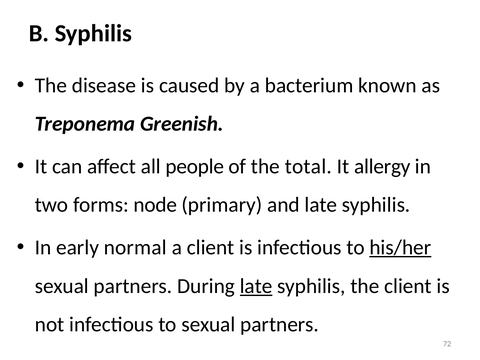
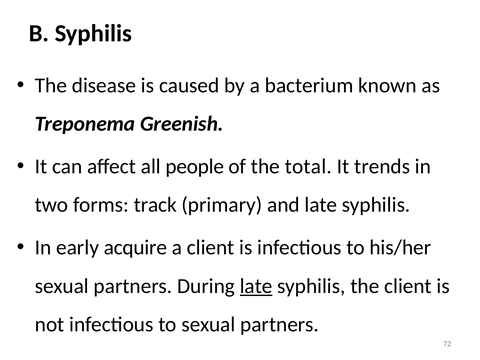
allergy: allergy -> trends (382, 167)
node: node -> track (155, 205)
normal: normal -> acquire (135, 248)
his/her underline: present -> none (400, 248)
